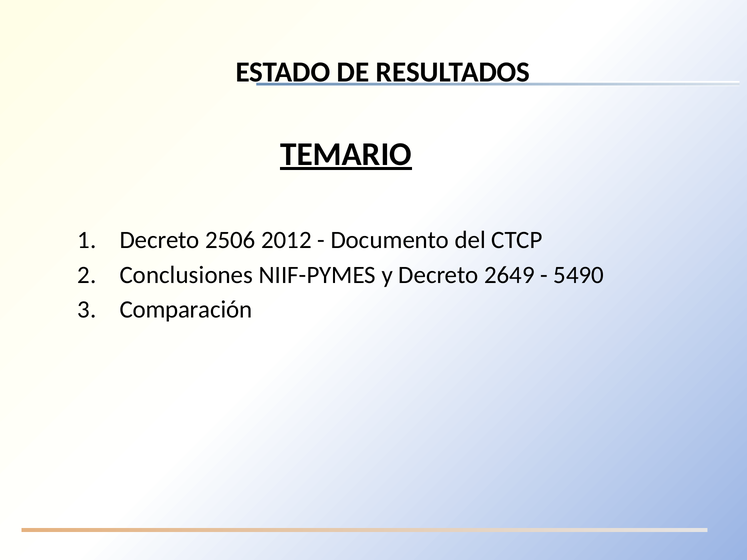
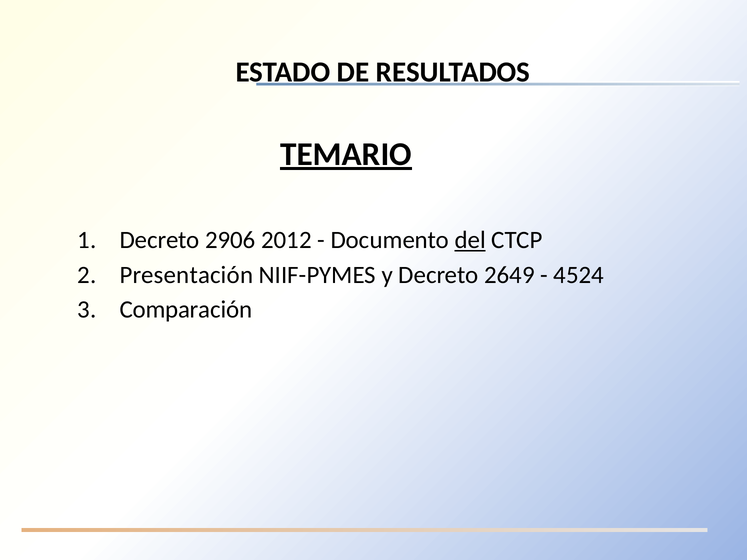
2506: 2506 -> 2906 (230, 240)
del underline: none -> present (470, 240)
Conclusiones: Conclusiones -> Presentación (186, 275)
5490: 5490 -> 4524 (579, 275)
